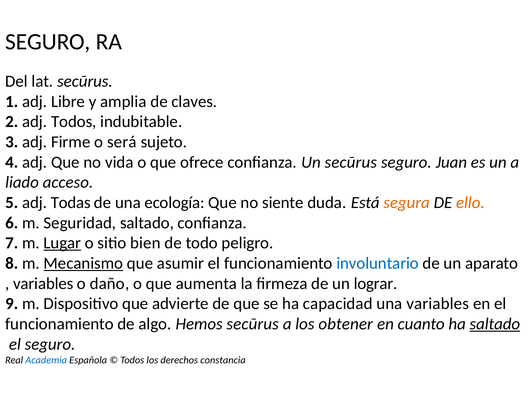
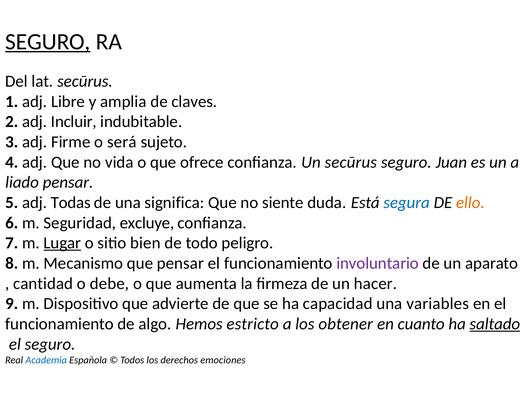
SEGURO underline: none -> present (48, 42)
adj Todos: Todos -> Incluir (74, 122)
acceso: acceso -> pensar (68, 182)
ecología: ecología -> significa (174, 203)
segura colour: orange -> blue (407, 203)
Seguridad saltado: saltado -> excluye (147, 223)
Mecanismo underline: present -> none (83, 263)
que asumir: asumir -> pensar (180, 263)
involuntario colour: blue -> purple (378, 263)
variables: variables -> cantidad (43, 284)
daño: daño -> debe (109, 284)
lograr: lograr -> hacer (375, 284)
Hemos secūrus: secūrus -> estricto (253, 324)
constancia: constancia -> emociones (223, 360)
